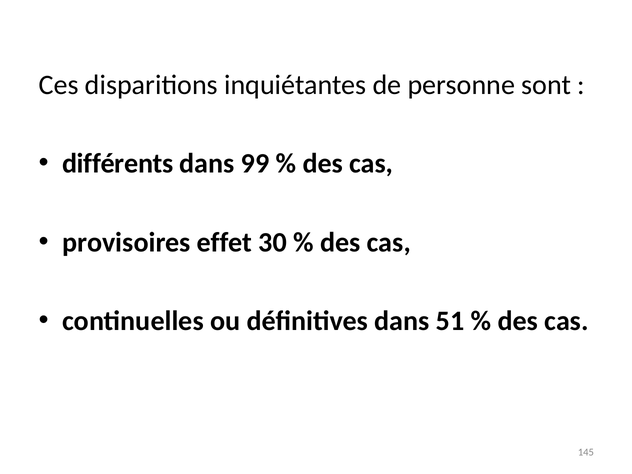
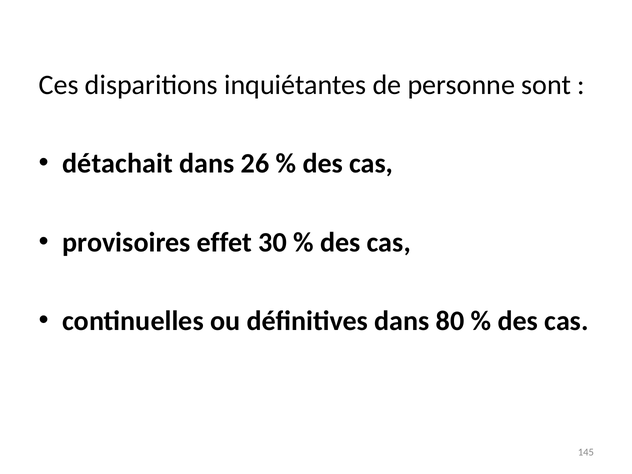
différents: différents -> détachait (118, 164)
99: 99 -> 26 (255, 164)
51: 51 -> 80 (450, 321)
